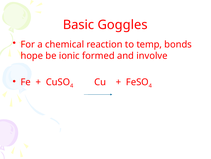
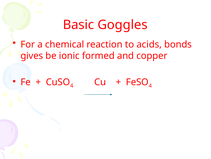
temp: temp -> acids (149, 44)
hope: hope -> gives (32, 56)
involve: involve -> copper (152, 56)
